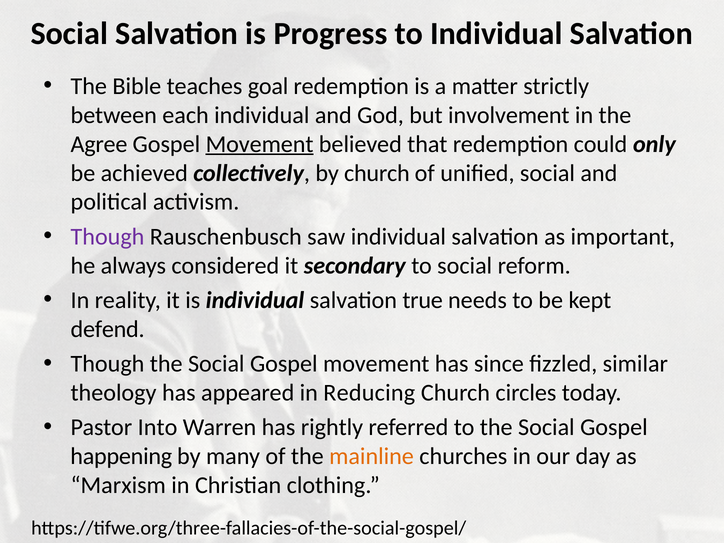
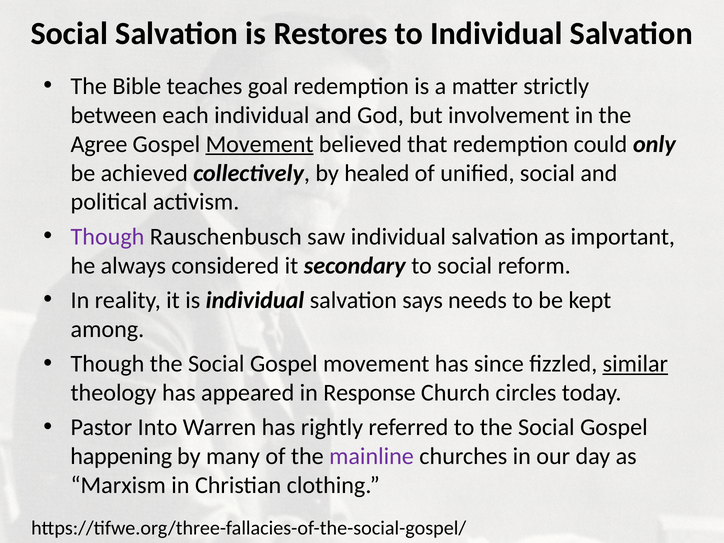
Progress: Progress -> Restores (331, 34)
by church: church -> healed (377, 173)
true: true -> says (423, 300)
defend: defend -> among (107, 329)
similar underline: none -> present (635, 364)
Reducing: Reducing -> Response (370, 393)
mainline colour: orange -> purple (372, 456)
